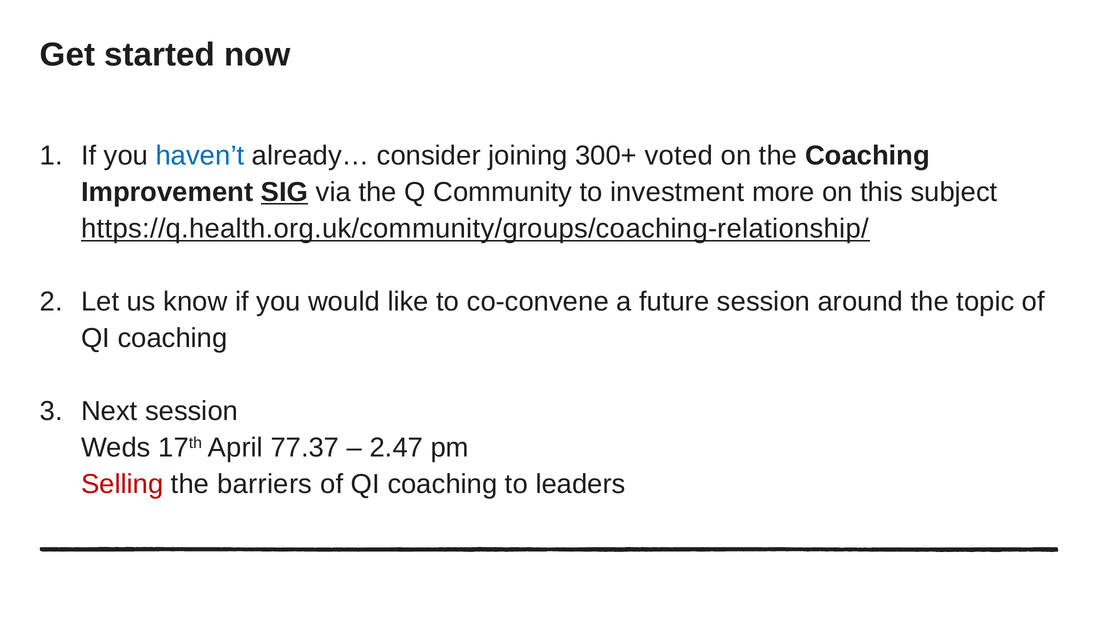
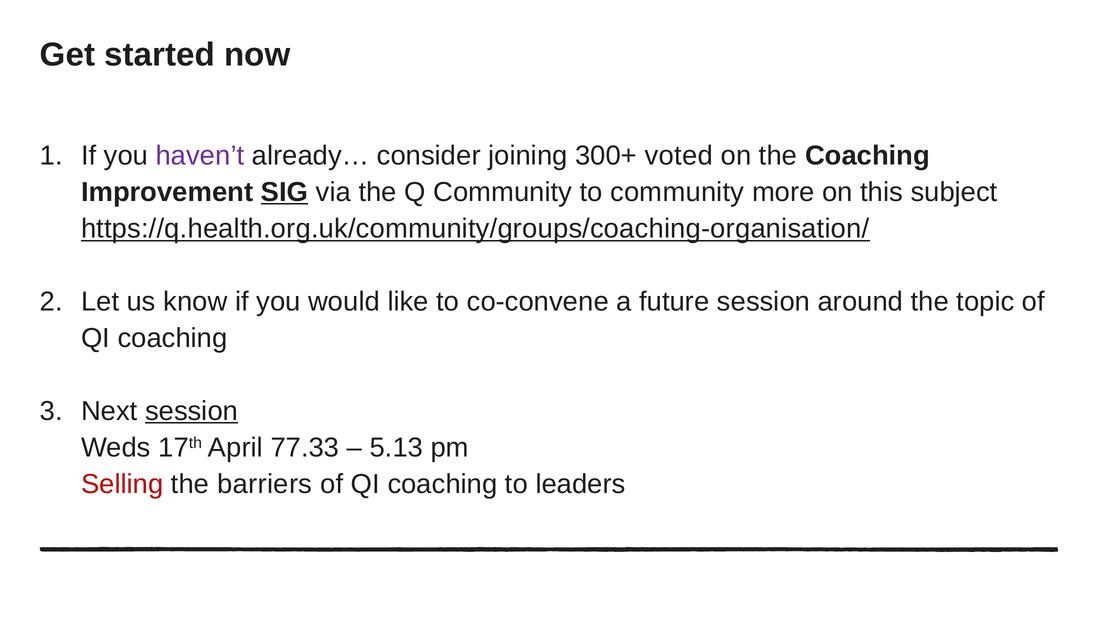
haven’t colour: blue -> purple (200, 156)
to investment: investment -> community (677, 192)
https://q.health.org.uk/community/groups/coaching-relationship/: https://q.health.org.uk/community/groups/coaching-relationship/ -> https://q.health.org.uk/community/groups/coaching-organisation/ (475, 229)
session underline: none -> present (192, 411)
77.37: 77.37 -> 77.33 (305, 448)
2.47: 2.47 -> 5.13 (396, 448)
